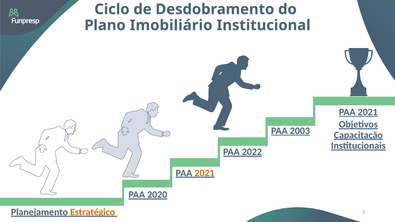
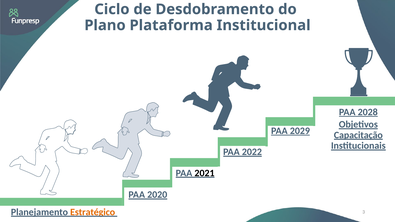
Imobiliário: Imobiliário -> Plataforma (171, 25)
2021: 2021 -> 2028 (368, 112)
2003: 2003 -> 2029 (300, 131)
2021 colour: orange -> black (205, 173)
